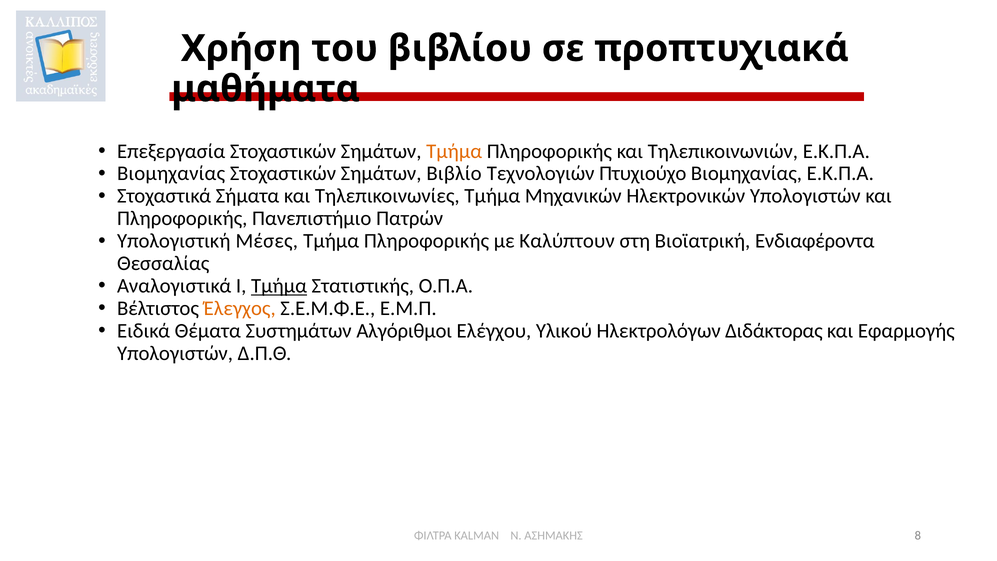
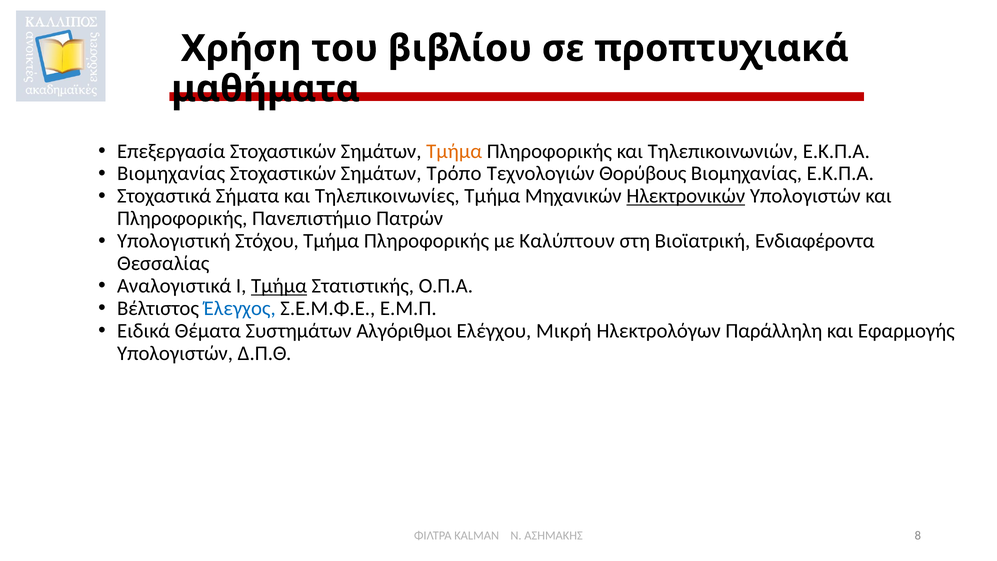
Βιβλίο: Βιβλίο -> Τρόπο (454, 174)
Πτυχιούχο: Πτυχιούχο -> Θορύβους (643, 174)
Ηλεκτρονικών underline: none -> present (686, 196)
Μέσες: Μέσες -> Στόχου (267, 241)
Έλεγχος colour: orange -> blue (240, 308)
Υλικού: Υλικού -> Μικρή (564, 331)
Διδάκτορας: Διδάκτορας -> Παράλληλη (774, 331)
